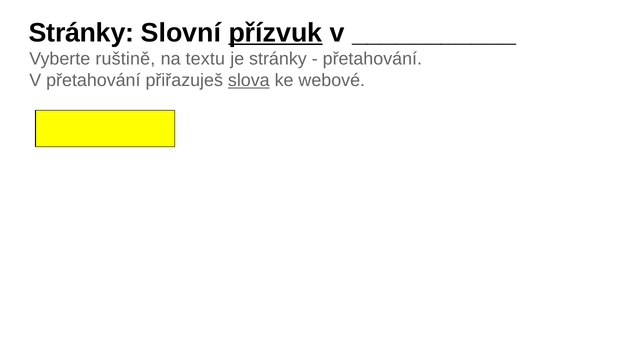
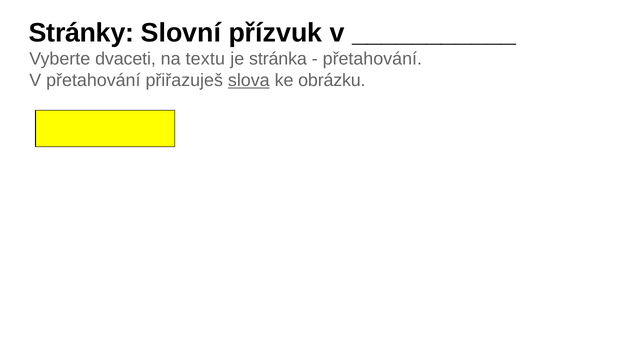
přízvuk underline: present -> none (275, 33)
ruštině: ruštině -> dvaceti (126, 59)
je stránky: stránky -> stránka (278, 59)
webové: webové -> obrázku (332, 81)
